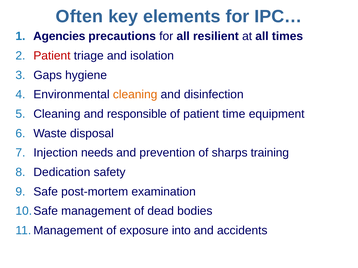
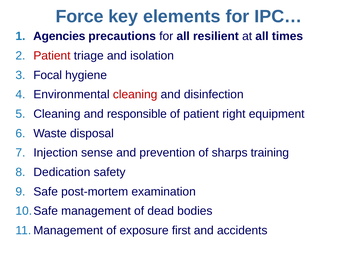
Often: Often -> Force (80, 17)
Gaps: Gaps -> Focal (48, 75)
cleaning colour: orange -> red (135, 95)
time: time -> right (234, 114)
needs: needs -> sense (97, 153)
into: into -> first (181, 231)
